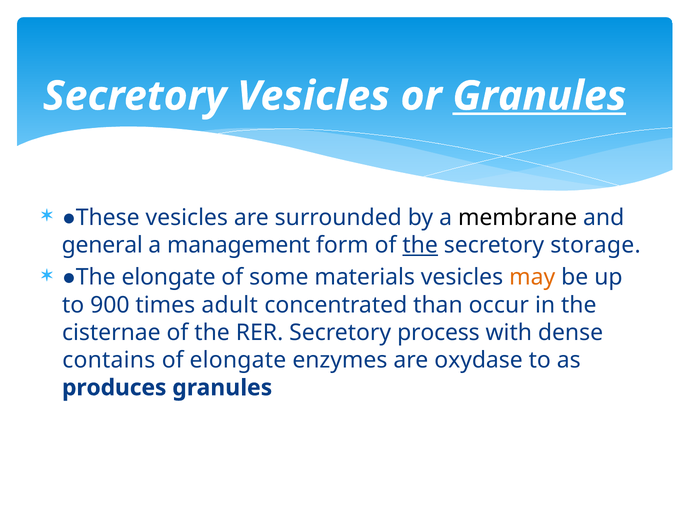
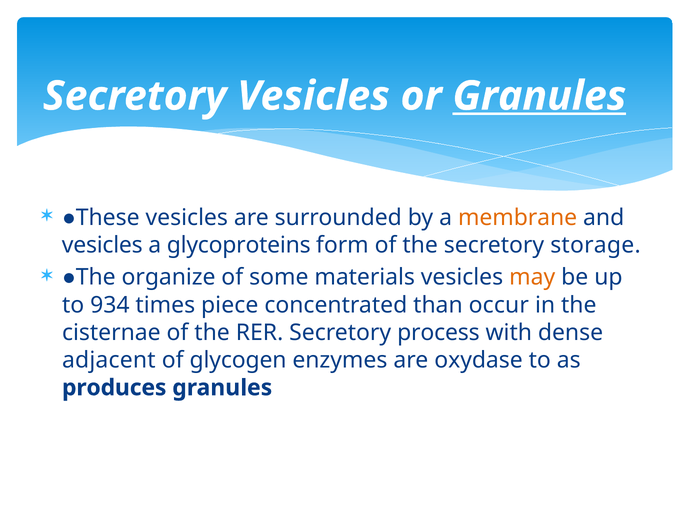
membrane colour: black -> orange (518, 218)
general: general -> vesicles (102, 245)
management: management -> glycoproteins (239, 245)
the underline: present -> none (420, 245)
The elongate: elongate -> organize (169, 277)
900: 900 -> 934 (110, 305)
adult: adult -> piece (230, 305)
contains: contains -> adjacent (109, 360)
of elongate: elongate -> glycogen (238, 360)
